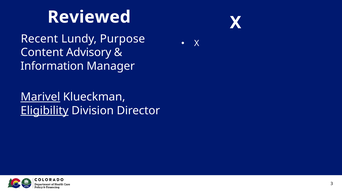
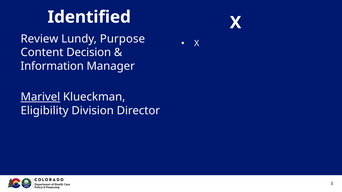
Reviewed: Reviewed -> Identified (89, 17)
Recent: Recent -> Review (39, 39)
Advisory: Advisory -> Decision (89, 53)
Eligibility underline: present -> none (45, 111)
